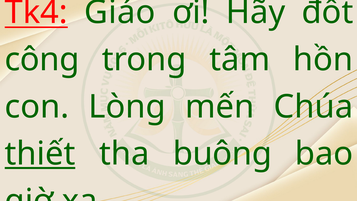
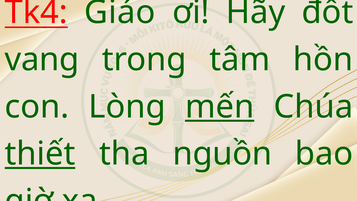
công: công -> vang (42, 59)
mến underline: none -> present (220, 107)
buông: buông -> nguồn (222, 154)
